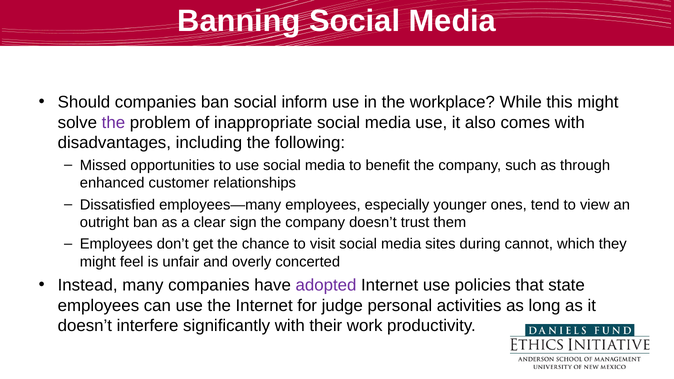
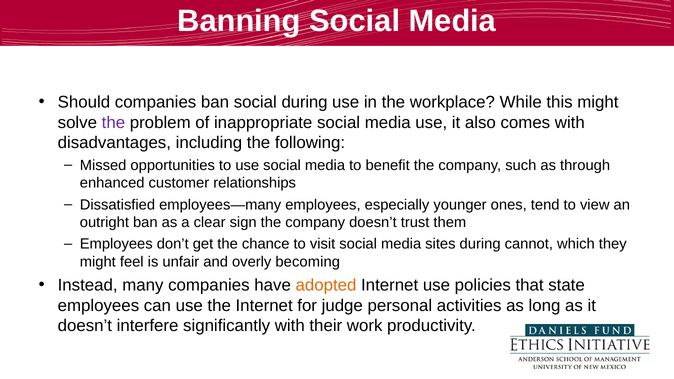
social inform: inform -> during (305, 102)
concerted: concerted -> becoming (308, 262)
adopted colour: purple -> orange (326, 285)
